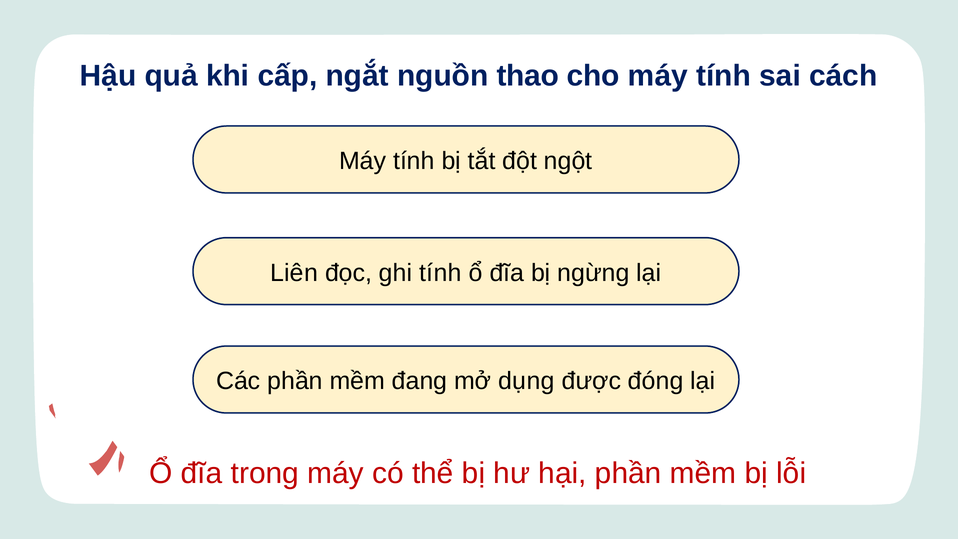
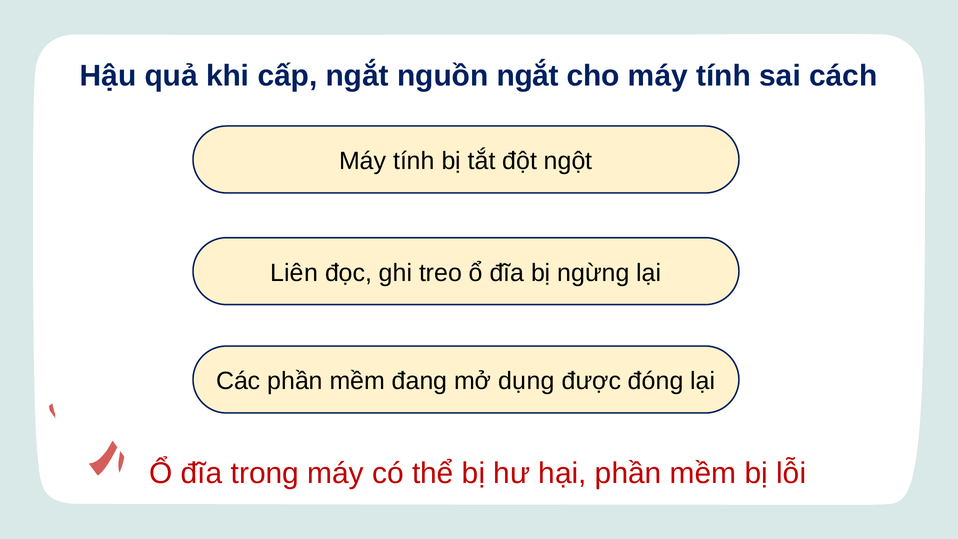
nguồn thao: thao -> ngắt (528, 76)
ghi tính: tính -> treo (440, 273)
